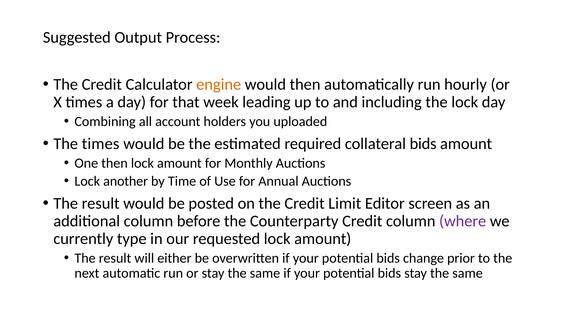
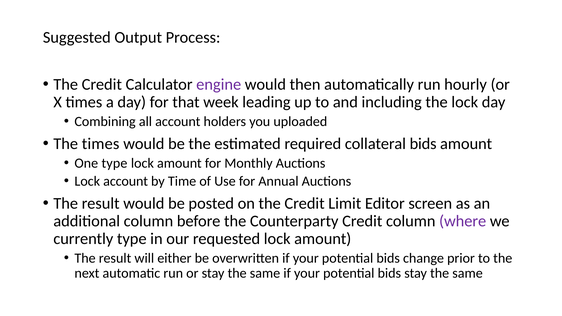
engine colour: orange -> purple (219, 84)
One then: then -> type (114, 163)
Lock another: another -> account (126, 181)
